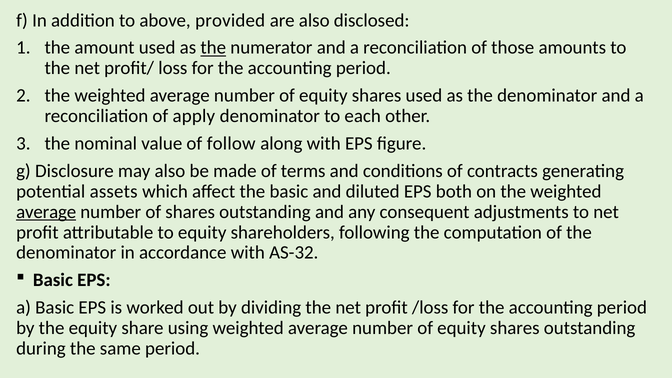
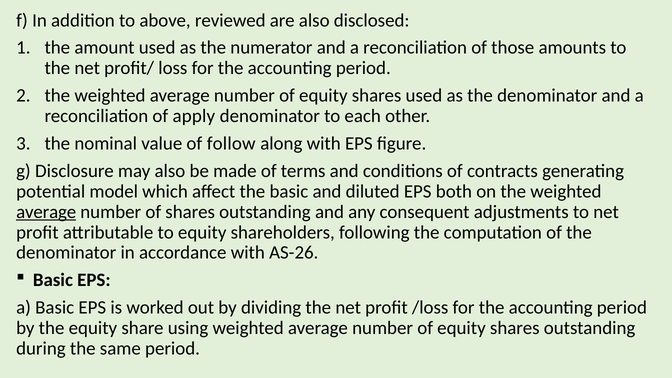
provided: provided -> reviewed (230, 20)
the underline: present -> none (213, 48)
assets: assets -> model (114, 191)
AS-32: AS-32 -> AS-26 (294, 253)
